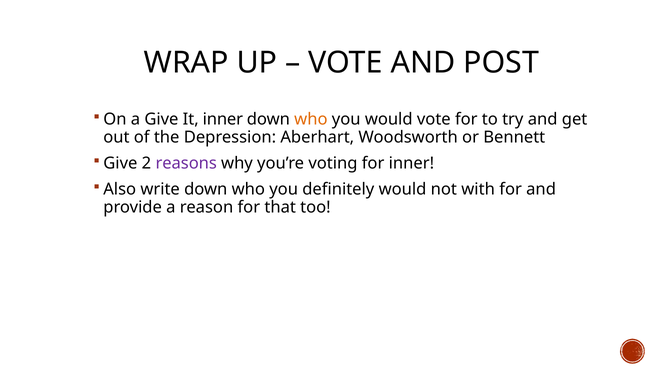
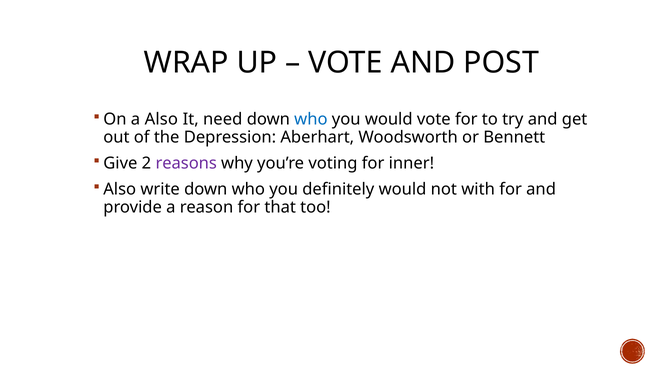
a Give: Give -> Also (161, 119)
It inner: inner -> need (223, 119)
who colour: orange -> blue (311, 119)
